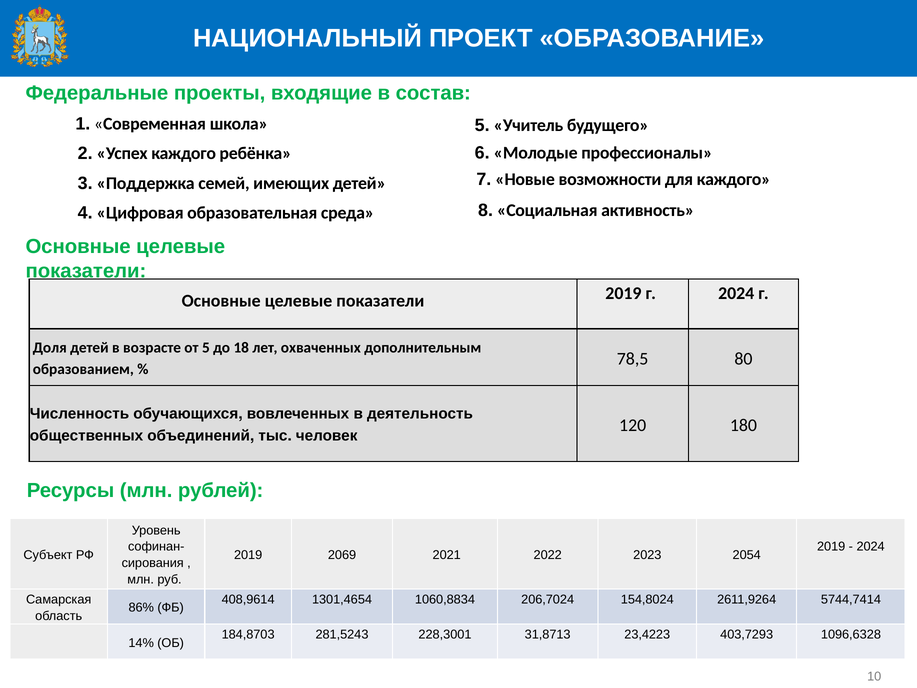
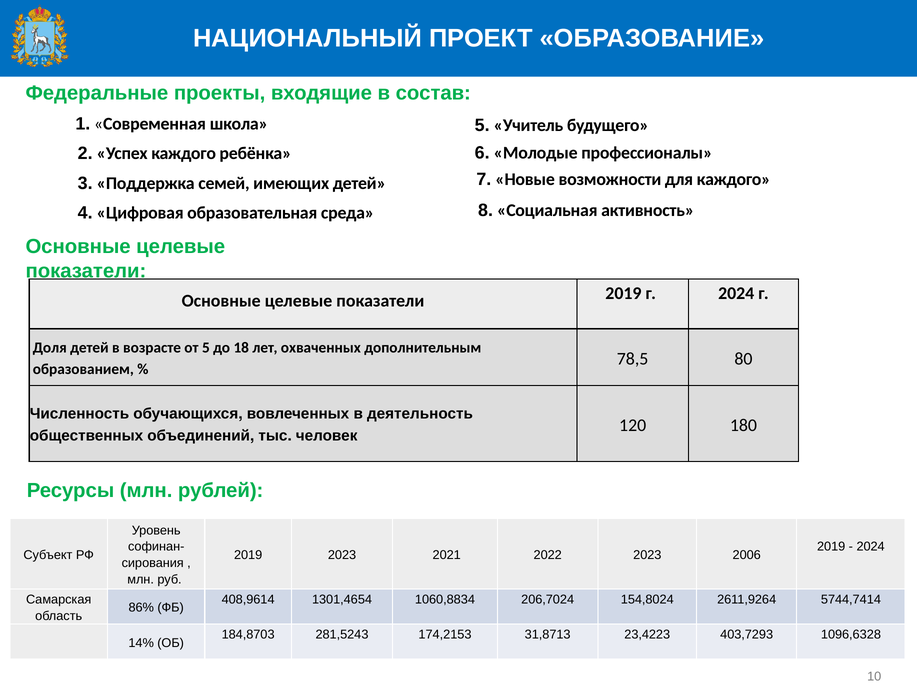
2019 2069: 2069 -> 2023 (342, 555)
2054: 2054 -> 2006 (747, 555)
228,3001: 228,3001 -> 174,2153 (445, 634)
